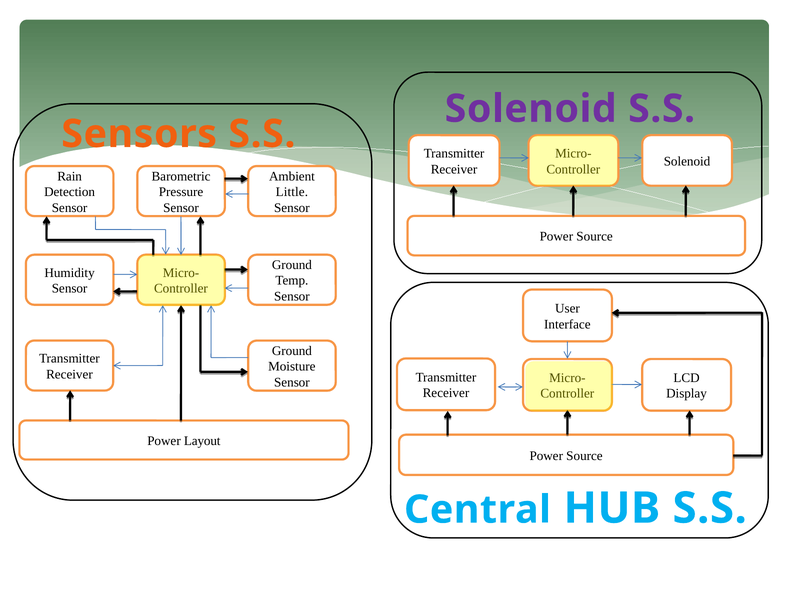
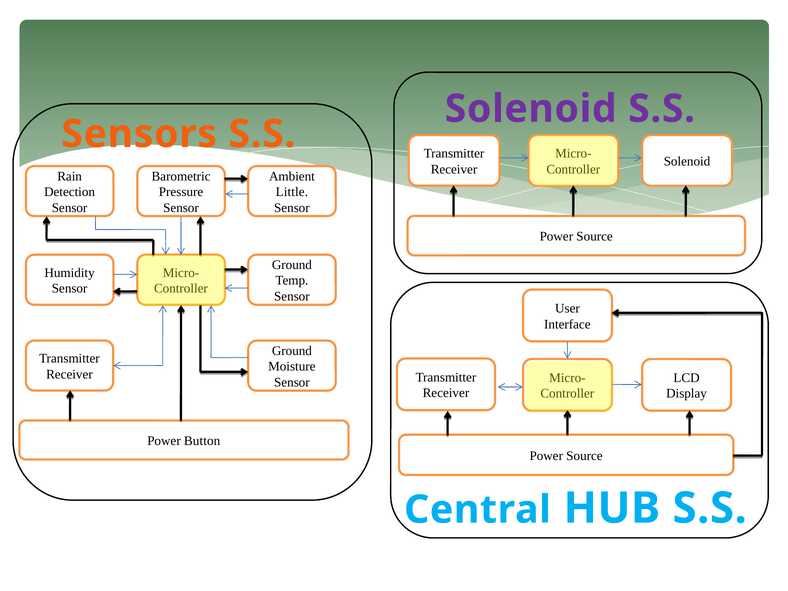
Layout: Layout -> Button (202, 441)
